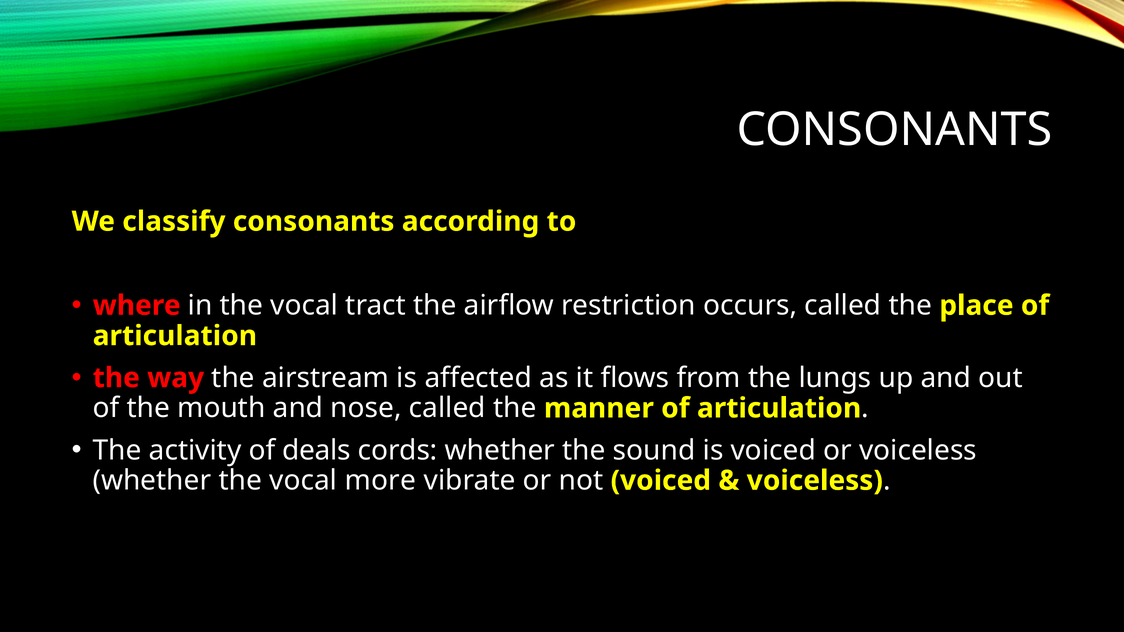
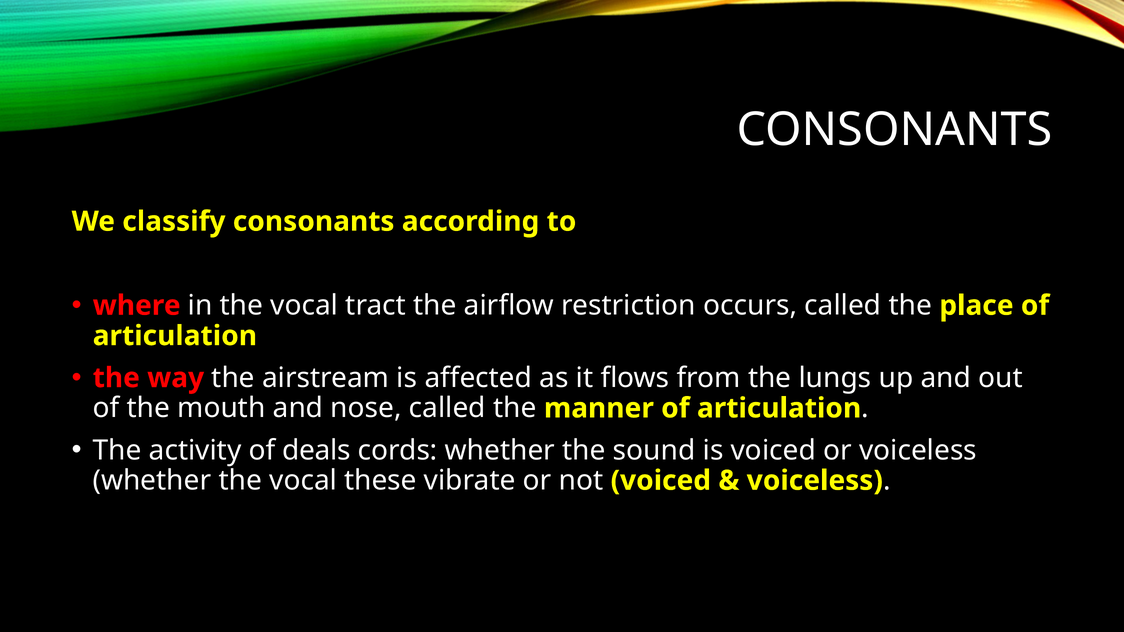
more: more -> these (380, 481)
